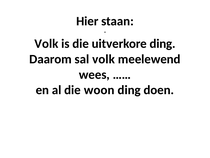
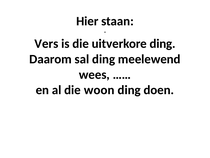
Volk: Volk -> Vers (46, 44)
sal volk: volk -> ding (104, 59)
